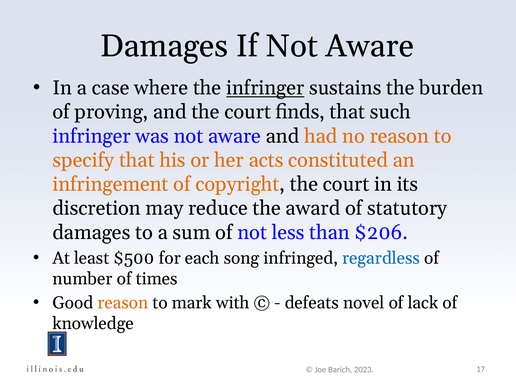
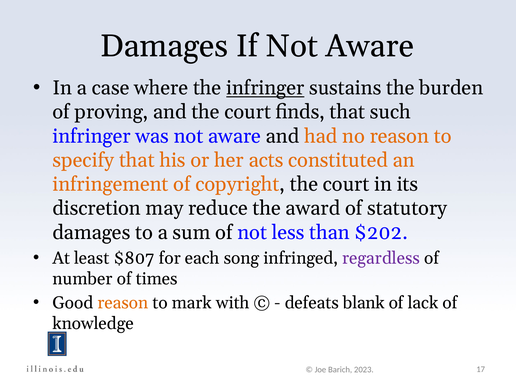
$206: $206 -> $202 (381, 232)
$500: $500 -> $807 (134, 258)
regardless colour: blue -> purple (381, 258)
novel: novel -> blank (364, 303)
